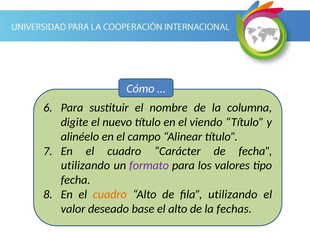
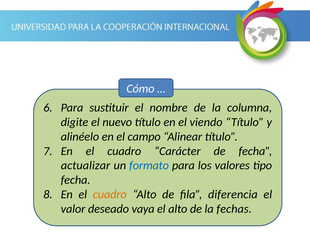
utilizando: utilizando -> actualizar (86, 166)
formato colour: purple -> blue (149, 166)
fila utilizando: utilizando -> diferencia (233, 195)
base: base -> vaya (143, 209)
